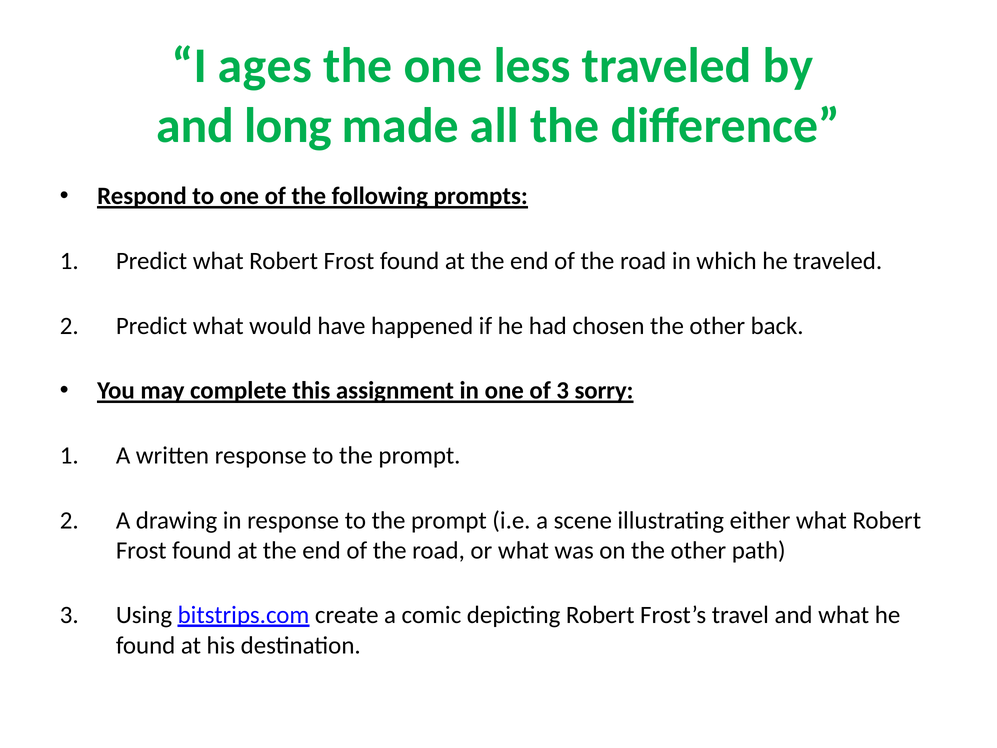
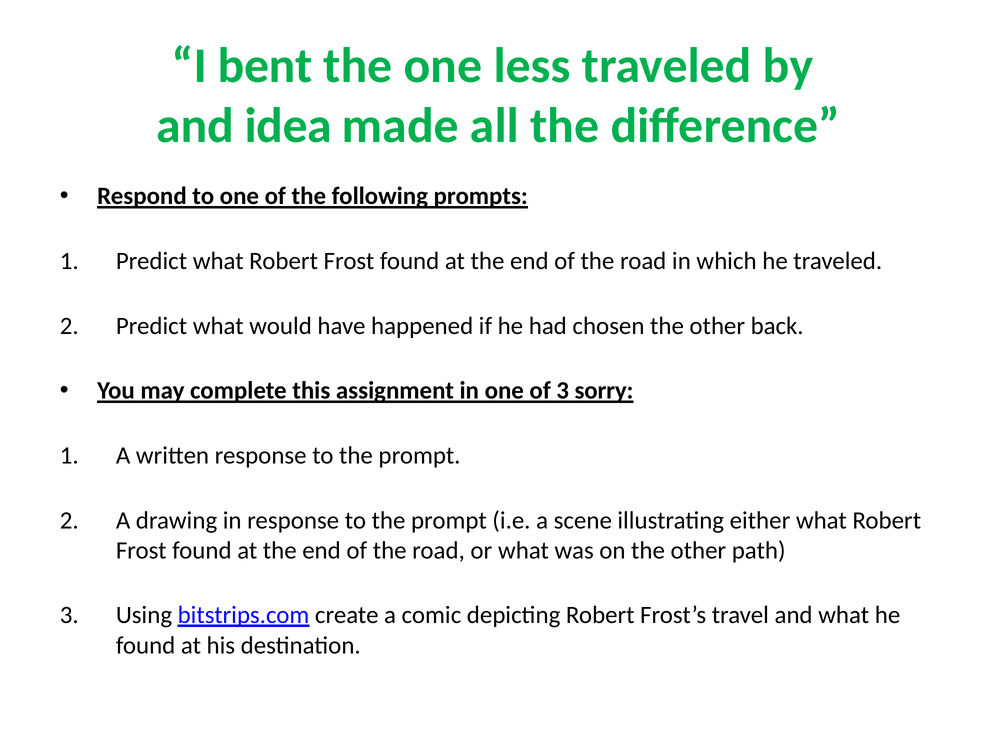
ages: ages -> bent (265, 66)
long: long -> idea (288, 126)
